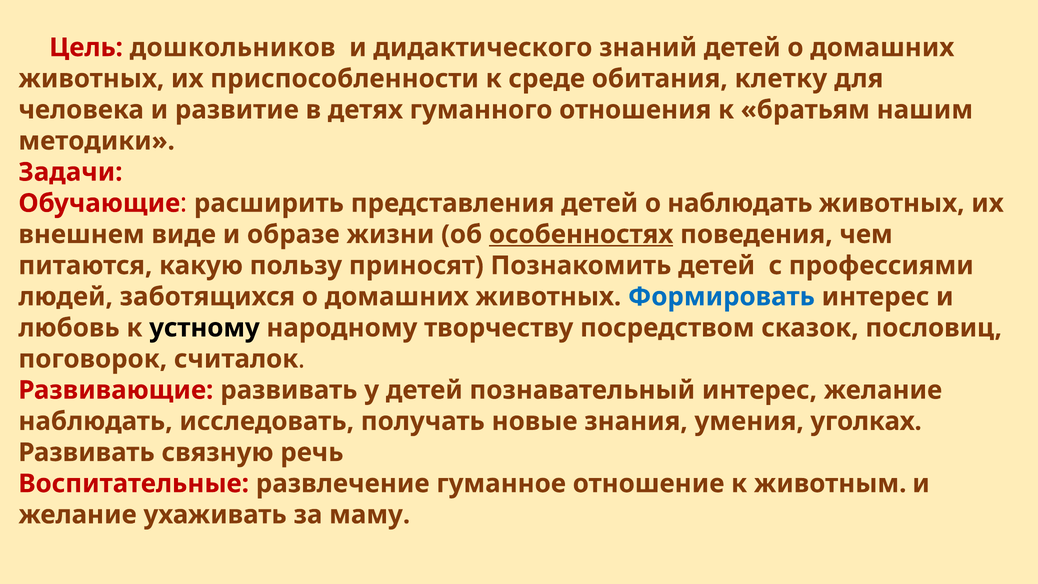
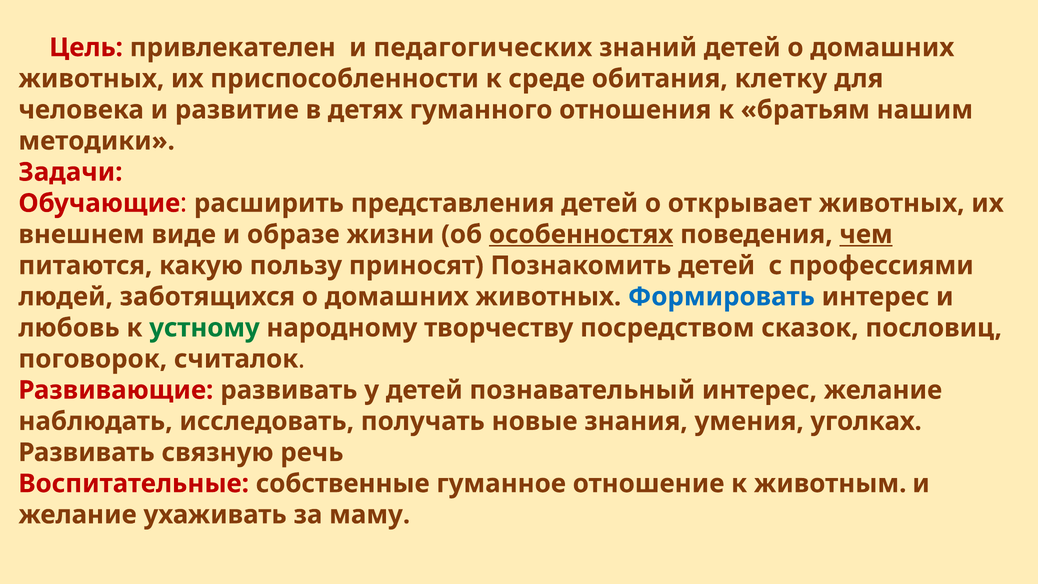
дошкольников: дошкольников -> привлекателен (233, 48)
дидактического: дидактического -> педагогических (483, 48)
о наблюдать: наблюдать -> открывает (740, 203)
чем underline: none -> present (866, 234)
устному colour: black -> green (204, 328)
развлечение: развлечение -> собственные (343, 484)
